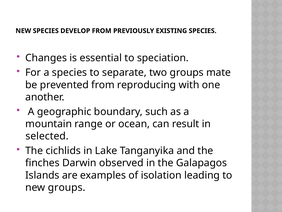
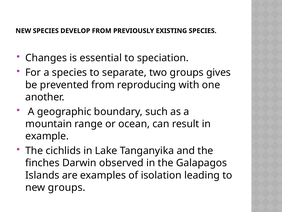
mate: mate -> gives (219, 72)
selected: selected -> example (47, 136)
